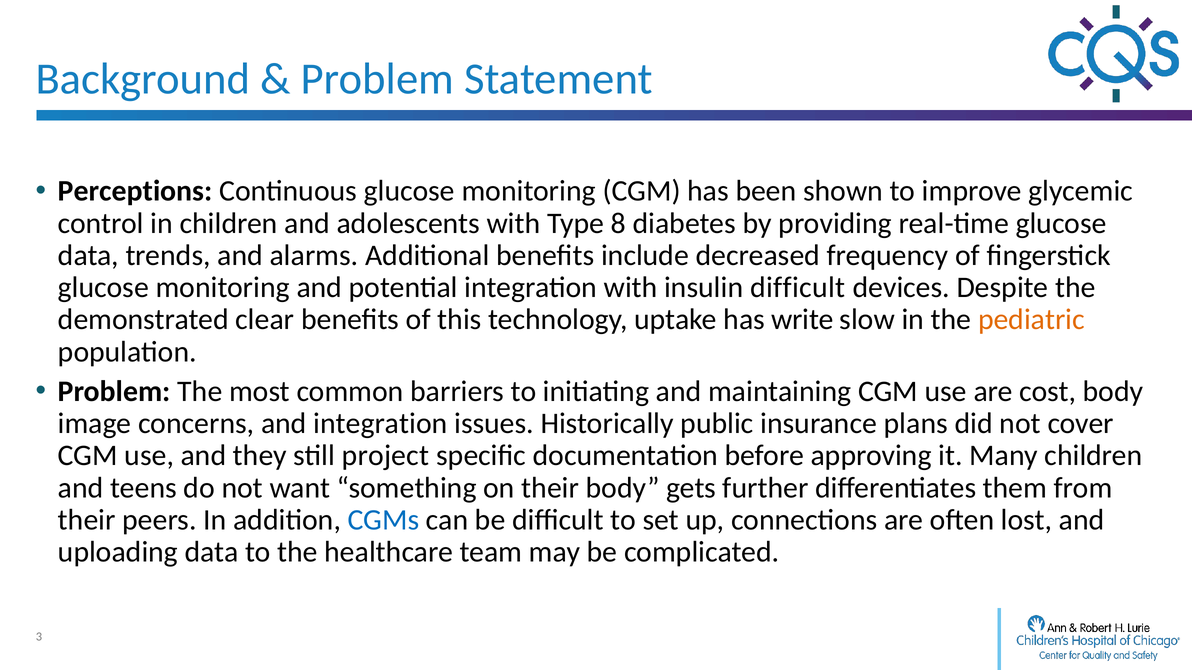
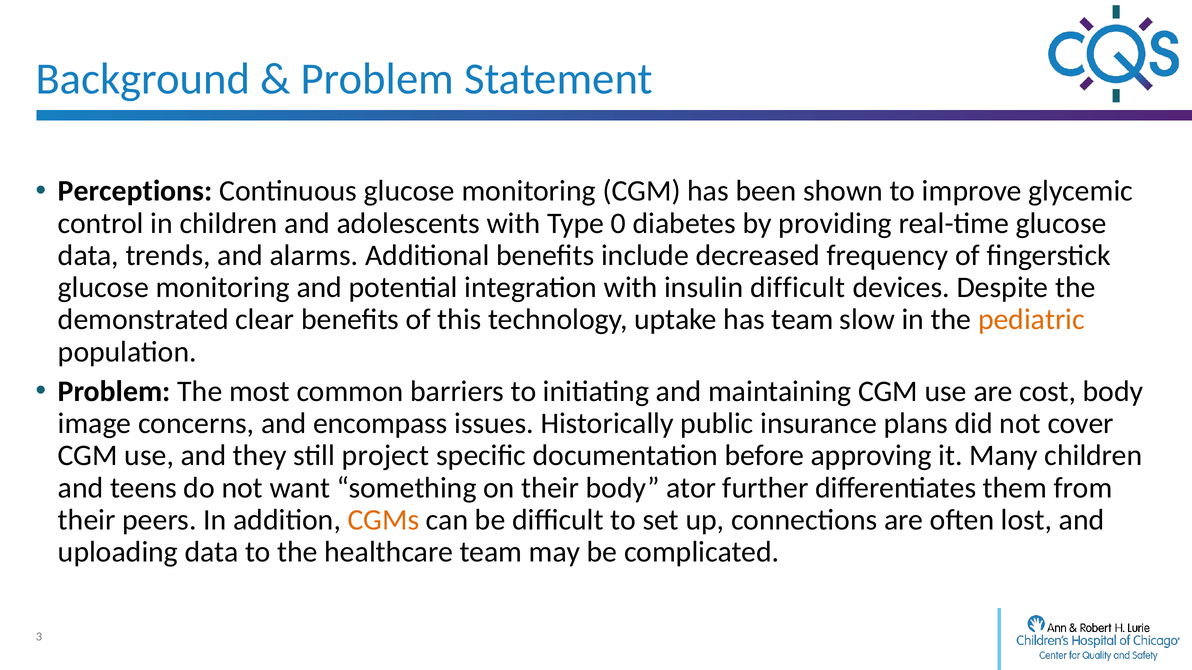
8: 8 -> 0 (619, 223)
has write: write -> team (802, 320)
and integration: integration -> encompass (380, 424)
gets: gets -> ator (691, 488)
CGMs colour: blue -> orange (383, 520)
